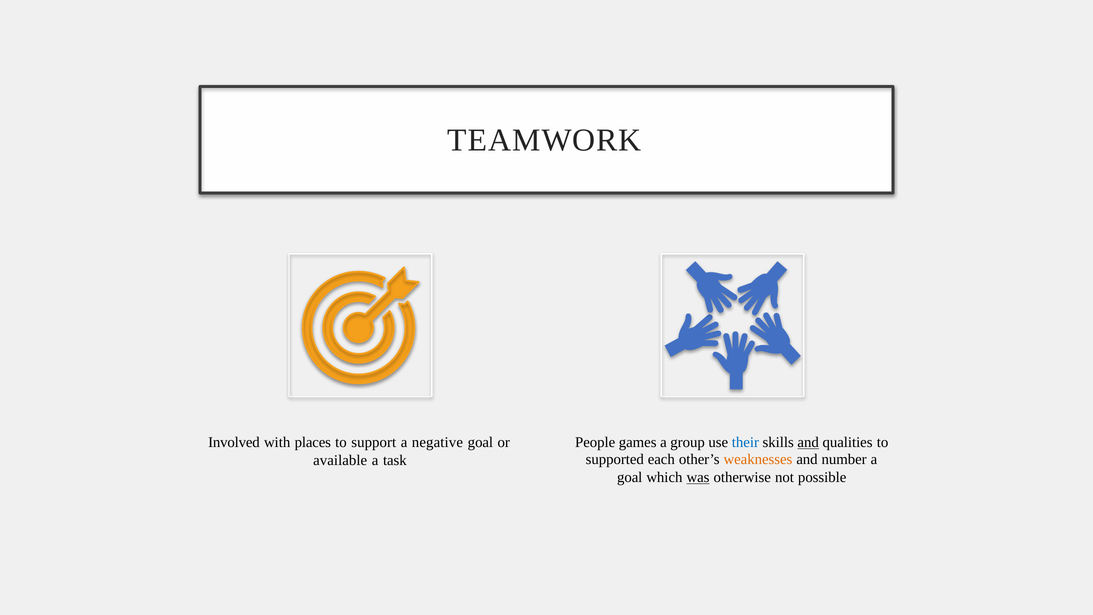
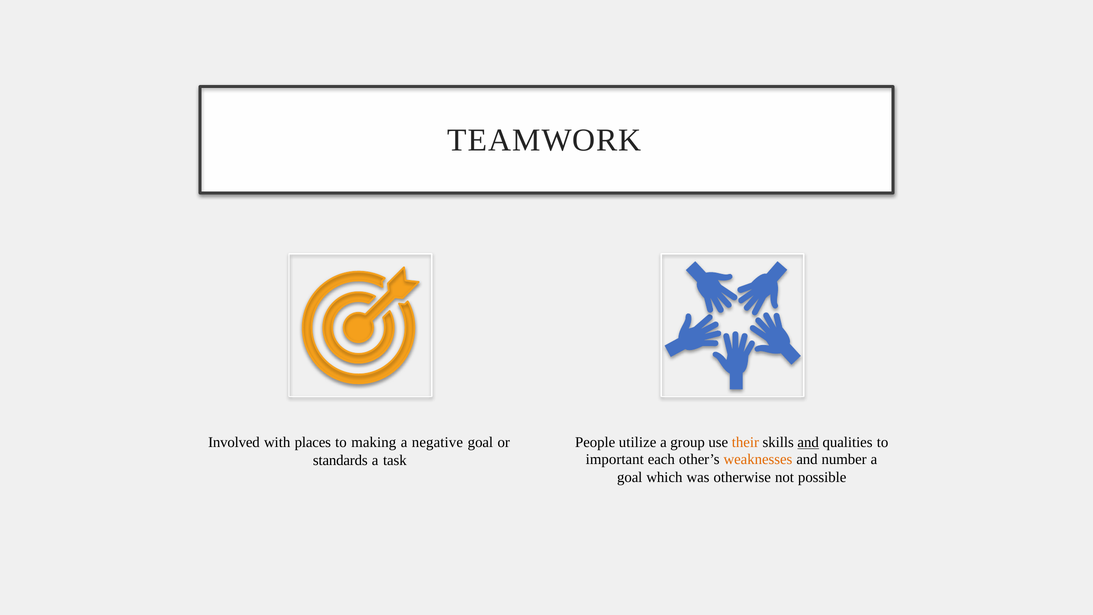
support: support -> making (374, 442)
games: games -> utilize (638, 442)
their colour: blue -> orange (745, 442)
supported: supported -> important (615, 459)
available: available -> standards (340, 460)
was underline: present -> none (698, 477)
